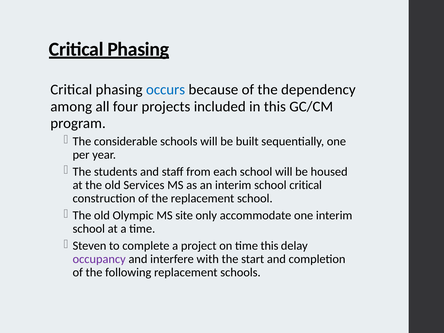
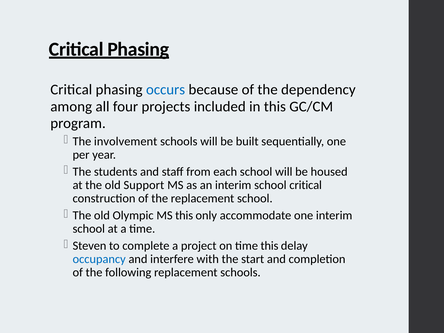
considerable: considerable -> involvement (126, 141)
Services: Services -> Support (144, 185)
MS site: site -> this (184, 215)
occupancy colour: purple -> blue (99, 259)
